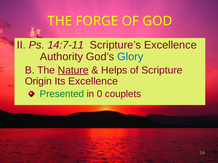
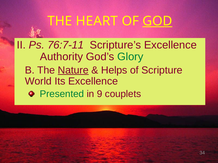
FORGE: FORGE -> HEART (97, 21)
GOD underline: none -> present (157, 21)
14:7-11: 14:7-11 -> 76:7-11 (66, 45)
Glory colour: blue -> green (130, 57)
Origin: Origin -> World (38, 81)
0: 0 -> 9 (100, 94)
